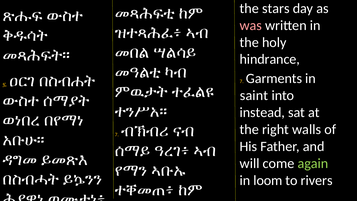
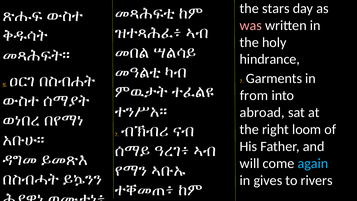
saint: saint -> from (254, 95)
instead: instead -> abroad (262, 112)
walls: walls -> loom (307, 129)
again colour: light green -> light blue (313, 163)
loom: loom -> gives (268, 180)
